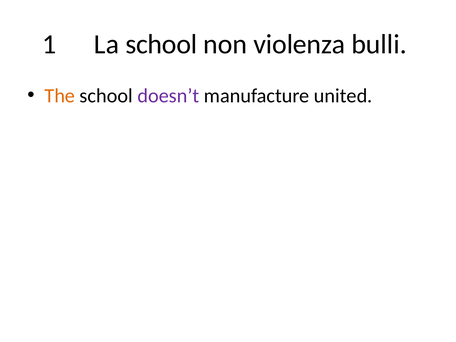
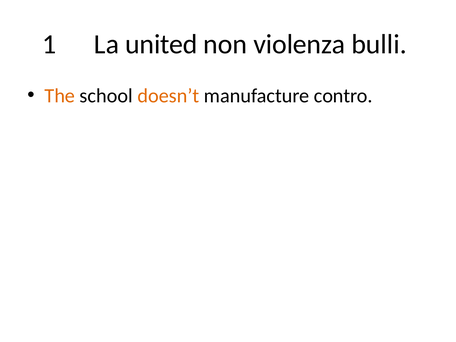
La school: school -> united (161, 44)
doesn’t colour: purple -> orange (168, 96)
united: united -> contro (343, 96)
